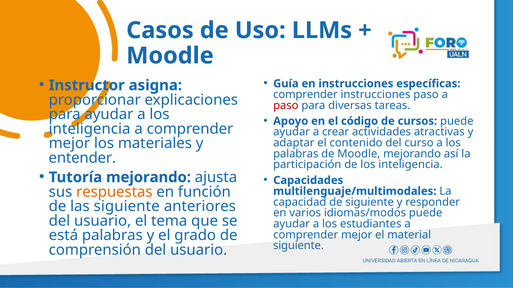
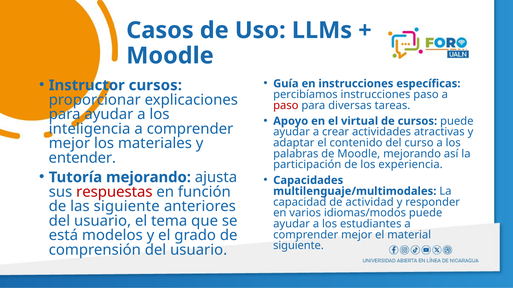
Instructor asigna: asigna -> cursos (155, 85)
comprender: comprender -> percibíamos (305, 95)
código: código -> virtual (360, 121)
de los inteligencia: inteligencia -> experiencia (411, 165)
respuestas colour: orange -> red (114, 192)
de siguiente: siguiente -> actividad (370, 202)
está palabras: palabras -> modelos (112, 236)
